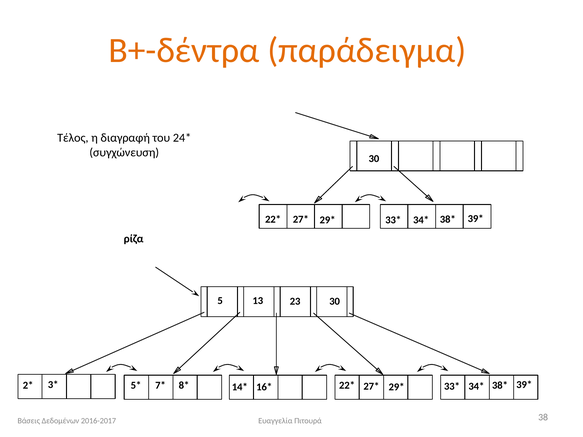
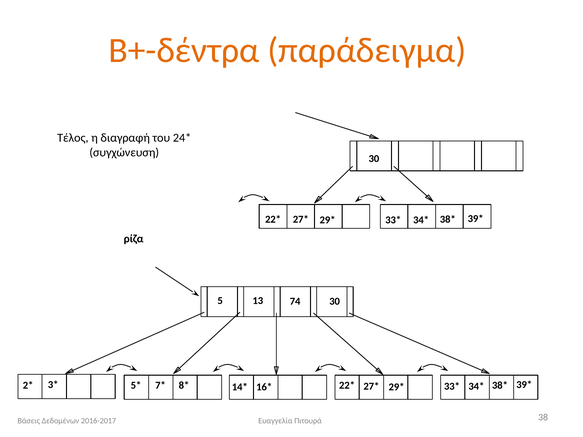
23: 23 -> 74 (295, 302)
